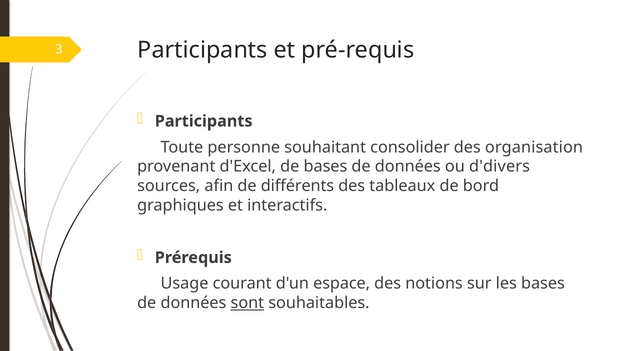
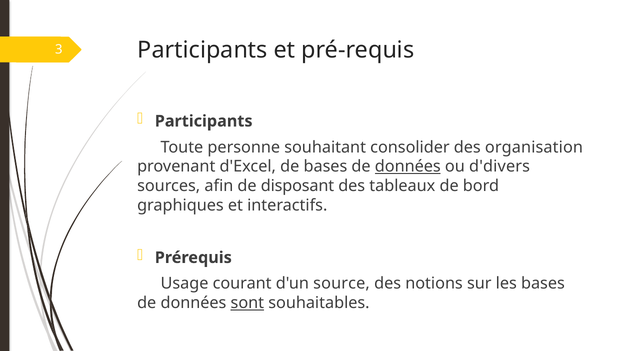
données underline: none -> present (408, 167)
différents: différents -> disposant (297, 186)
espace: espace -> source (342, 284)
